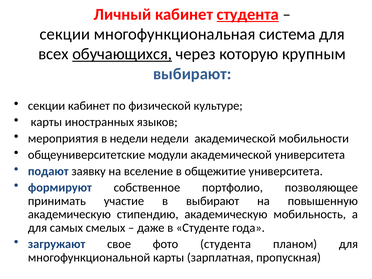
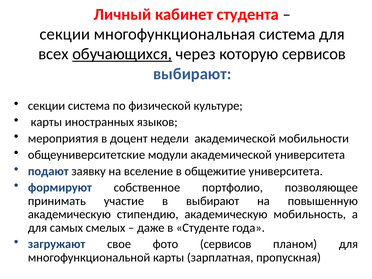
студента underline: present -> none (248, 14)
которую крупным: крупным -> сервисов (314, 54)
секции кабинет: кабинет -> система (89, 106)
в недели: недели -> доцент (129, 138)
фото студента: студента -> сервисов (226, 244)
